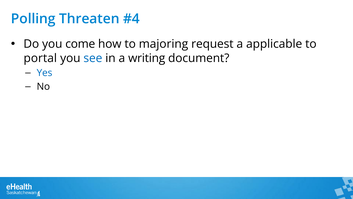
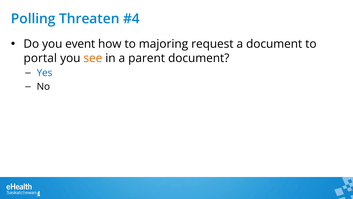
come: come -> event (80, 44)
a applicable: applicable -> document (274, 44)
see colour: blue -> orange (93, 58)
writing: writing -> parent (147, 58)
